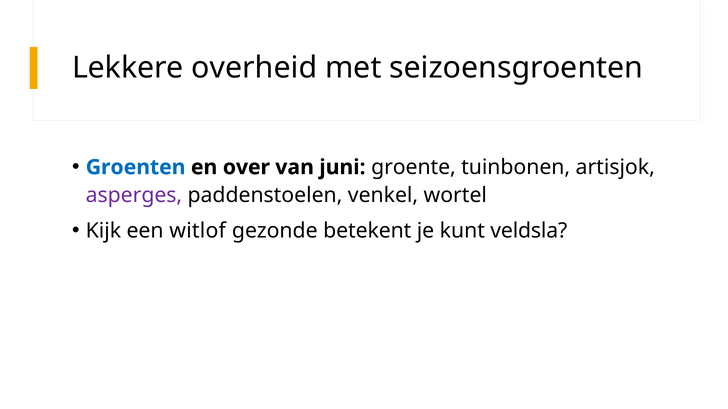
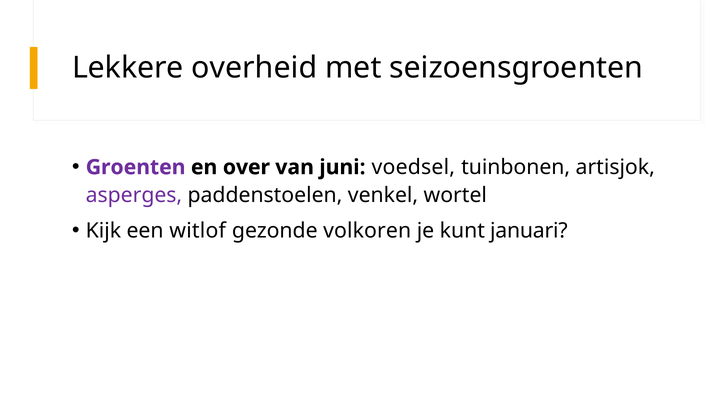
Groenten colour: blue -> purple (136, 167)
groente: groente -> voedsel (413, 167)
betekent: betekent -> volkoren (367, 231)
veldsla: veldsla -> januari (529, 231)
